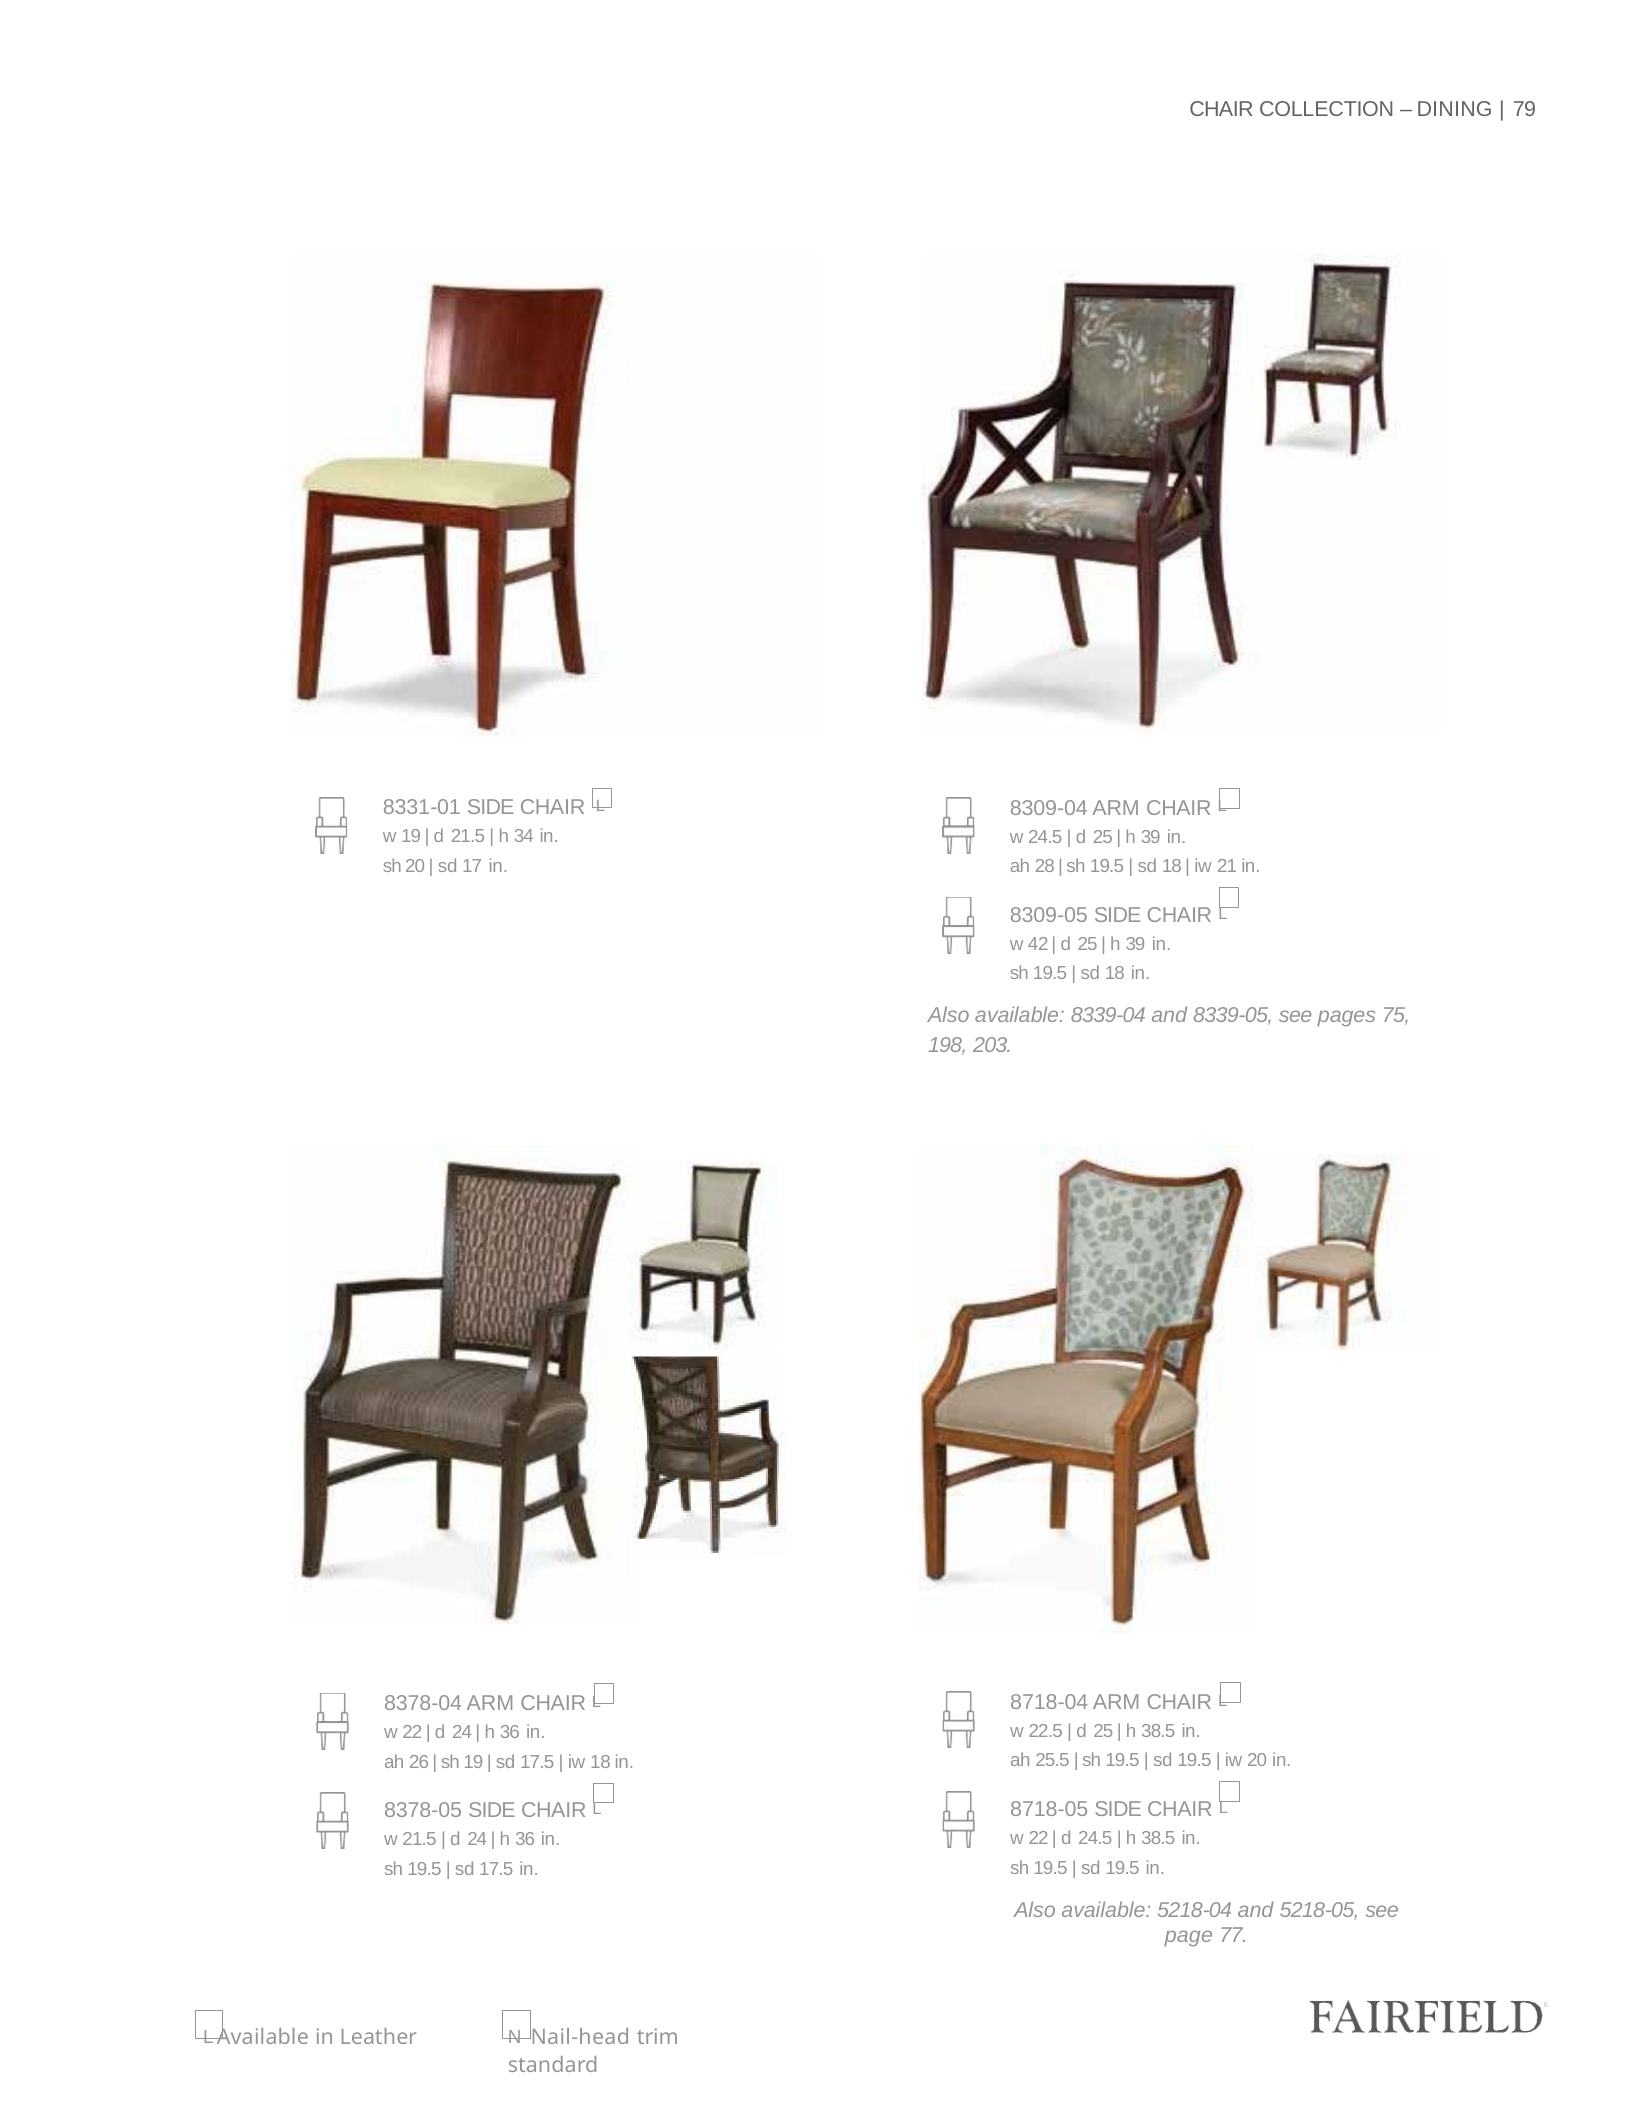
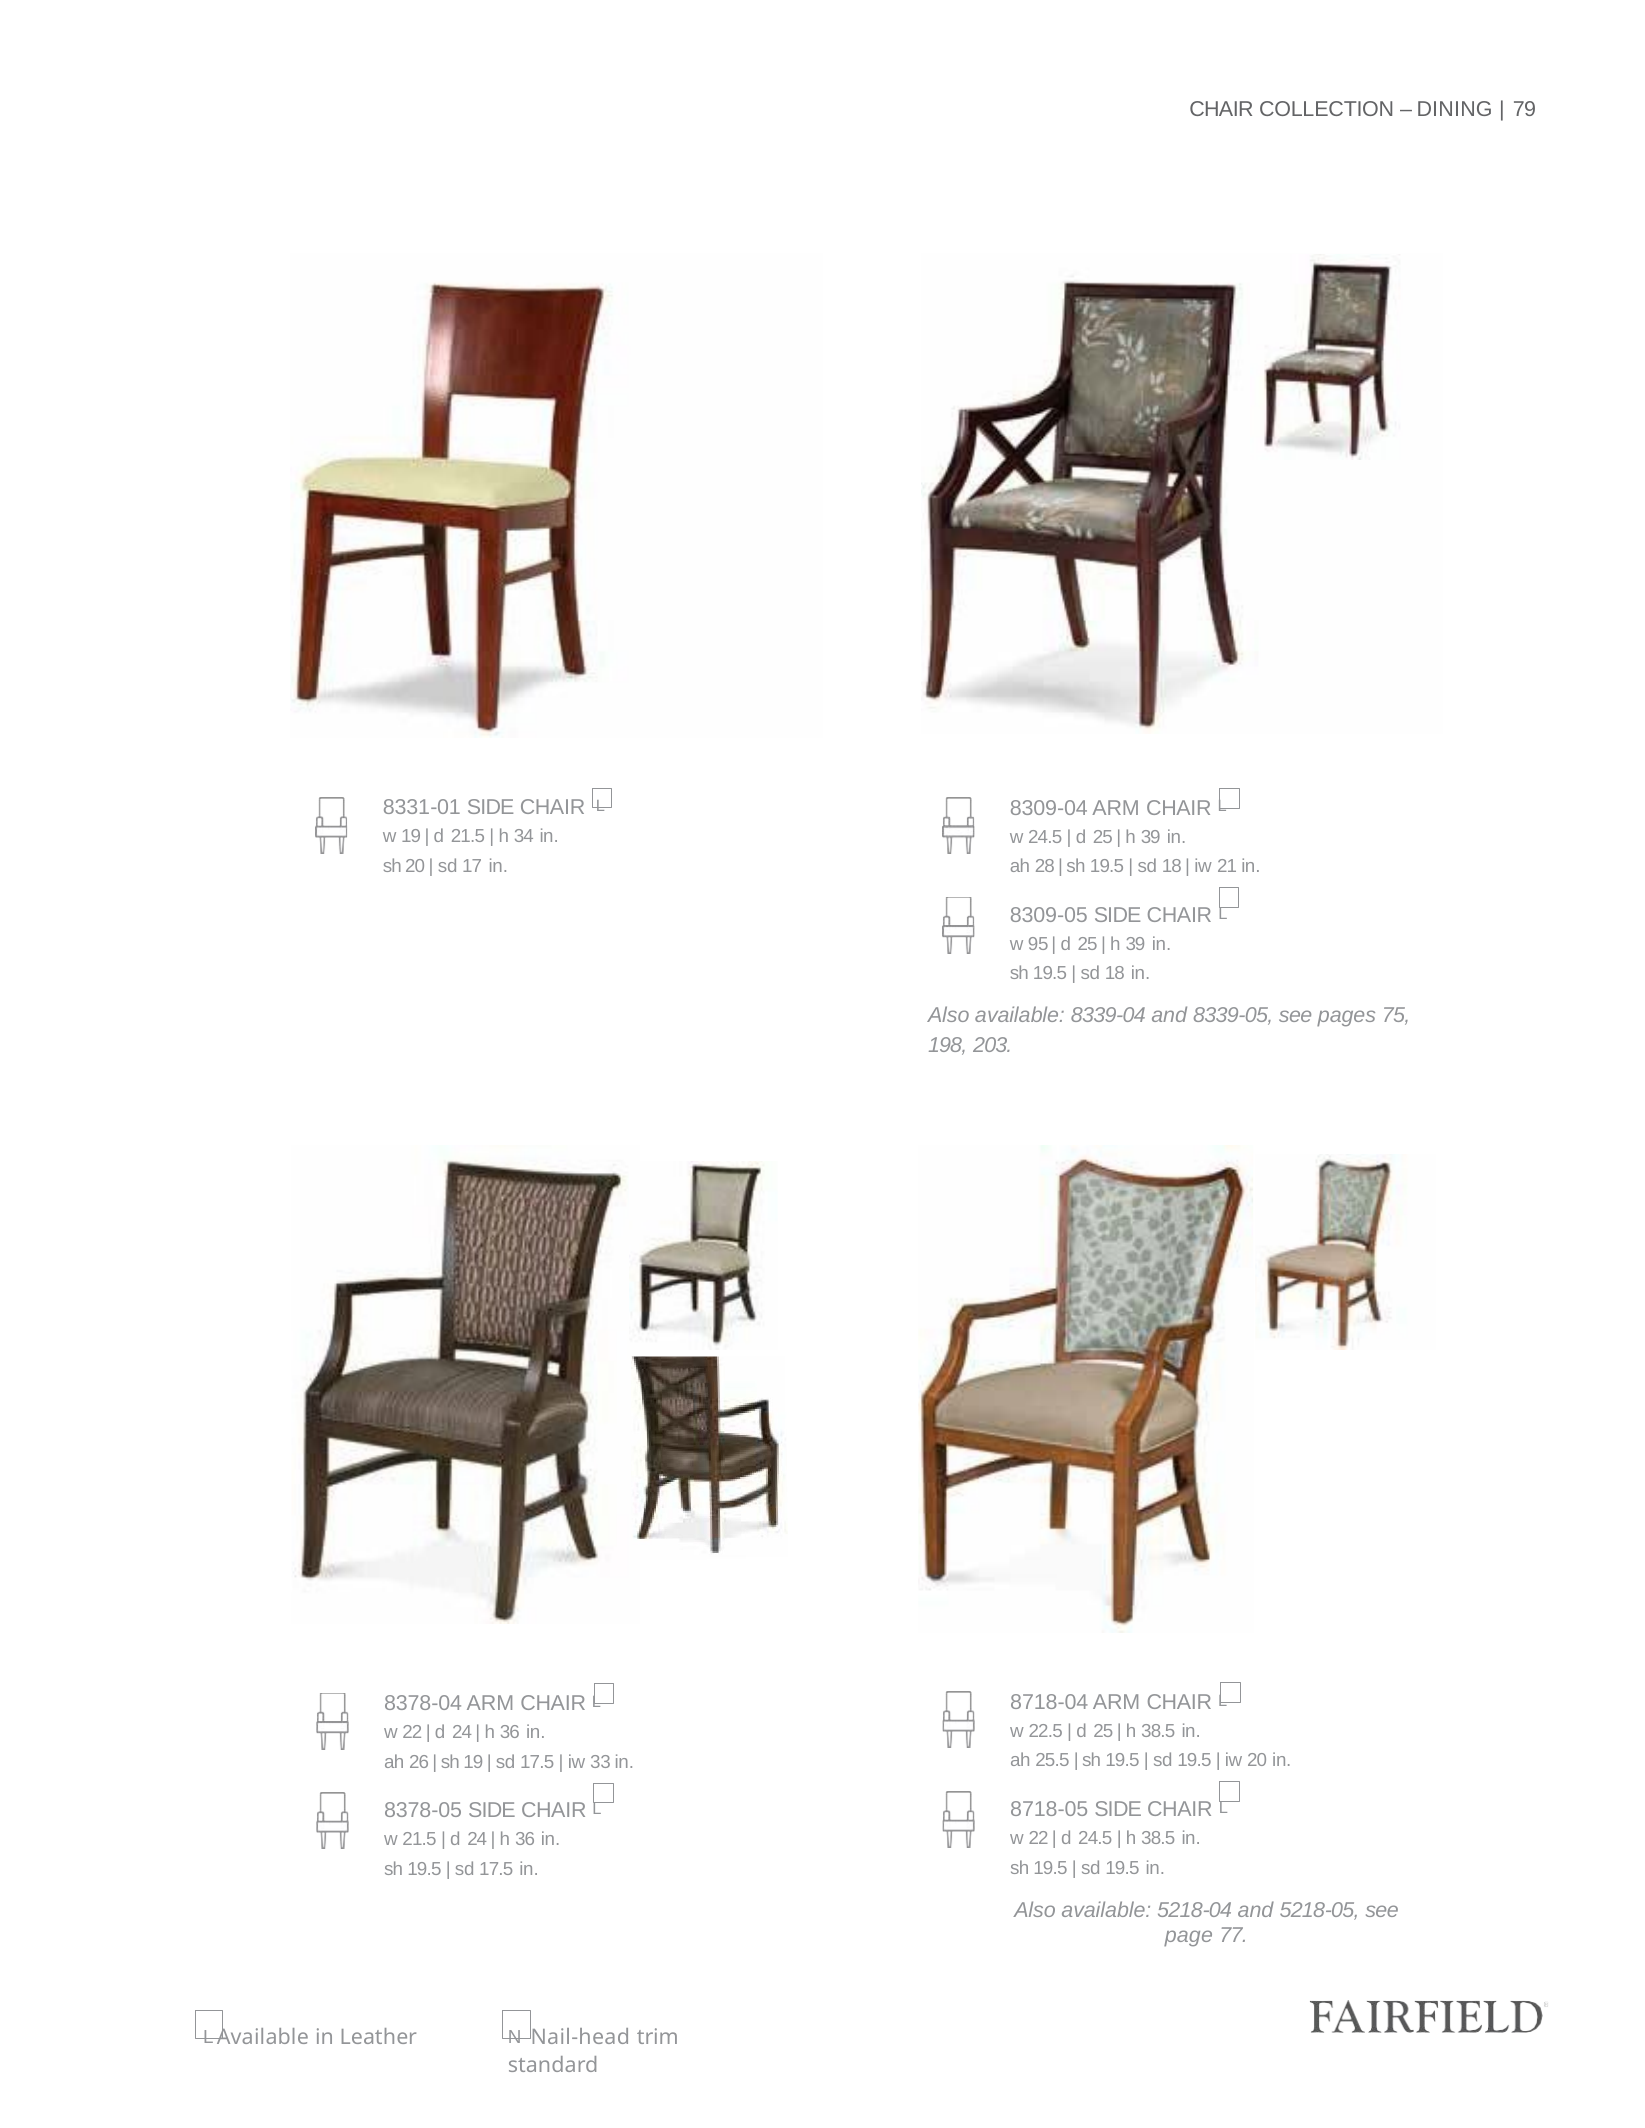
42: 42 -> 95 (1038, 945)
iw 18: 18 -> 33 (600, 1763)
